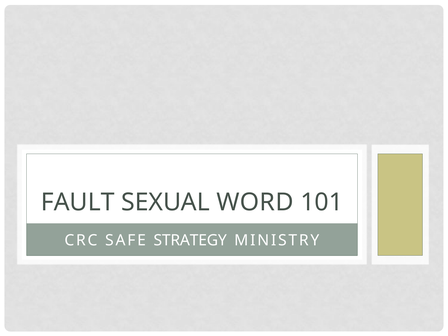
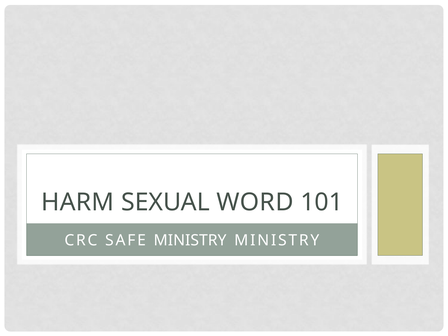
FAULT: FAULT -> HARM (78, 202)
SAFE STRATEGY: STRATEGY -> MINISTRY (190, 240)
